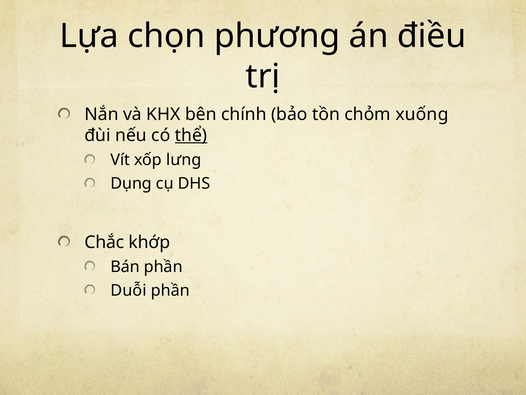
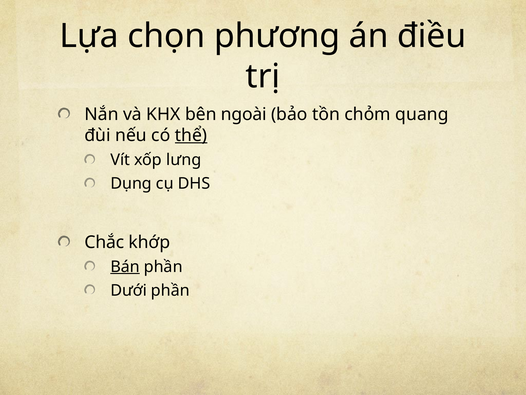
chính: chính -> ngoài (244, 114)
xuống: xuống -> quang (422, 114)
Bán underline: none -> present (125, 266)
Duỗi: Duỗi -> Dưới (129, 290)
